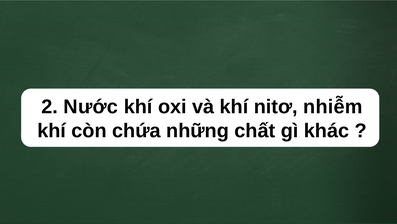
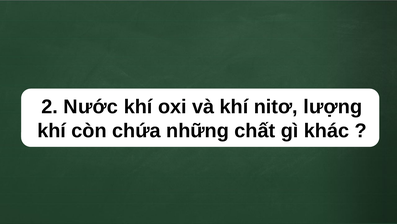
nhiễm: nhiễm -> lượng (333, 107)
